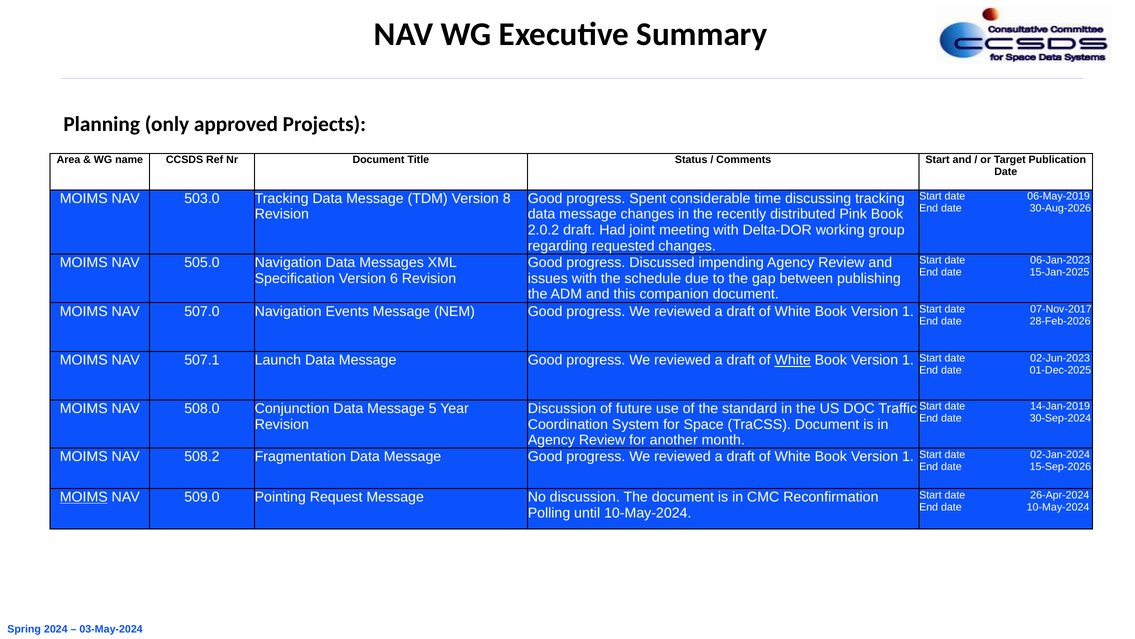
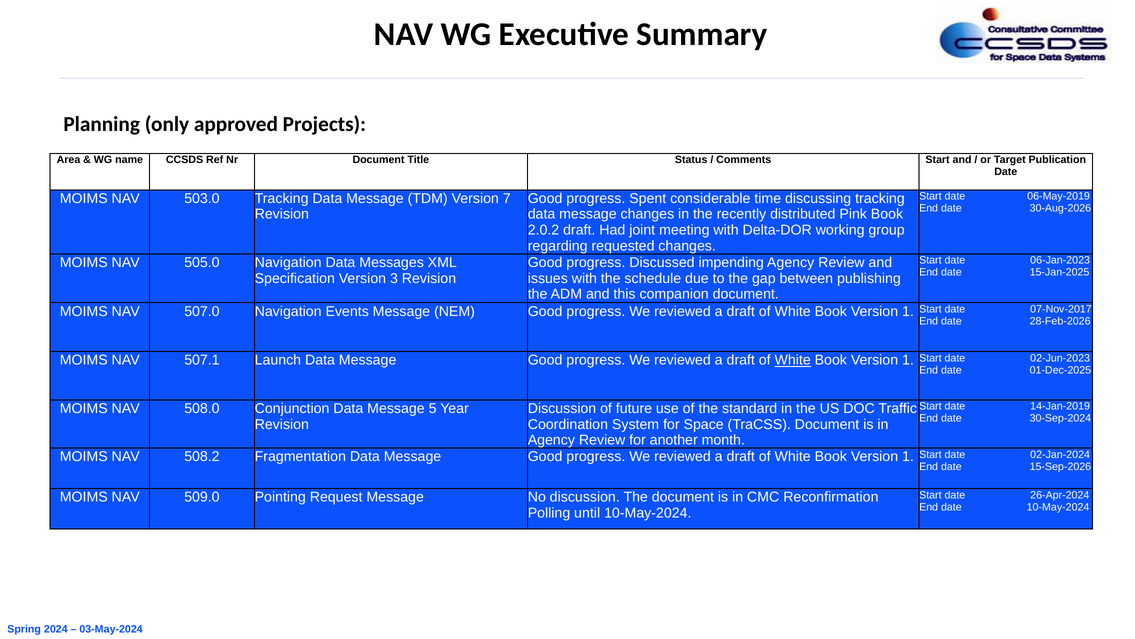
8: 8 -> 7 (507, 198)
6: 6 -> 3 (394, 278)
MOIMS underline: present -> none (84, 497)
